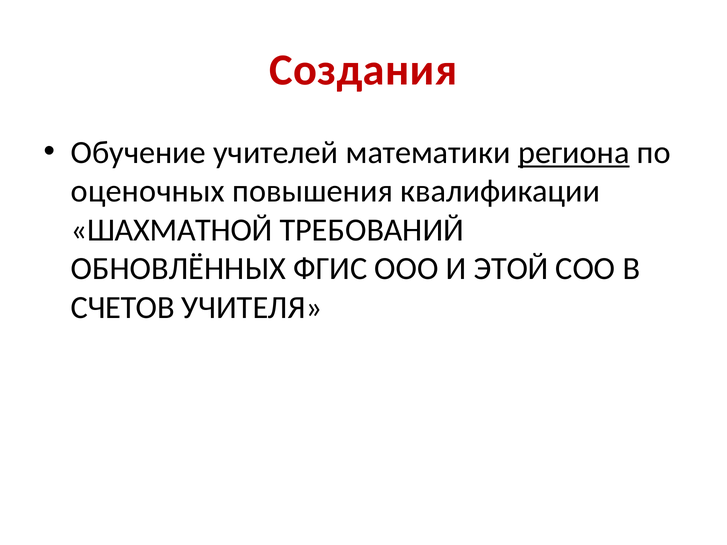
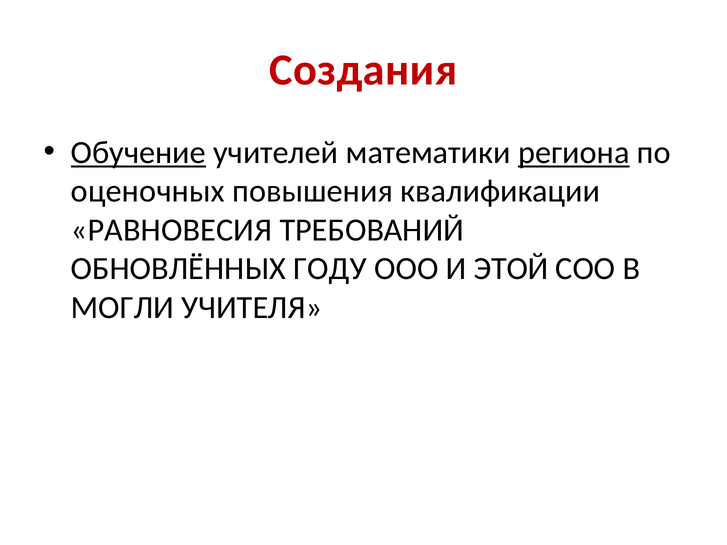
Обучение underline: none -> present (138, 153)
ШАХМАТНОЙ: ШАХМАТНОЙ -> РАВНОВЕСИЯ (172, 230)
ФГИС: ФГИС -> ГОДУ (330, 269)
СЧЕТОВ: СЧЕТОВ -> МОГЛИ (122, 308)
